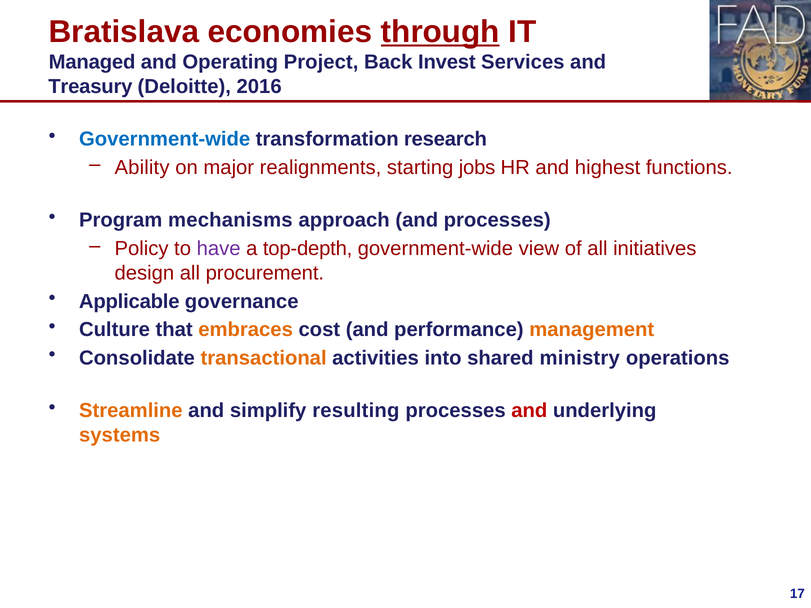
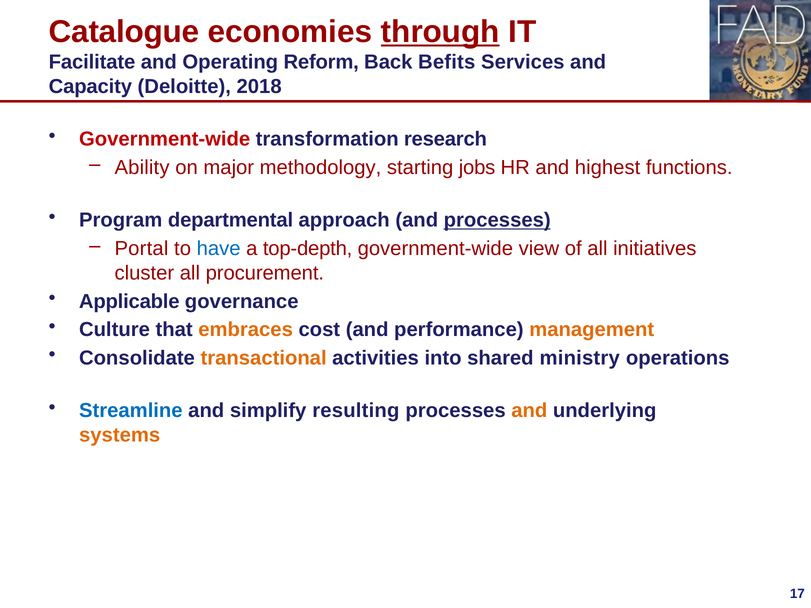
Bratislava: Bratislava -> Catalogue (124, 32)
Managed: Managed -> Facilitate (92, 62)
Project: Project -> Reform (321, 62)
Invest: Invest -> Befits (447, 62)
Treasury: Treasury -> Capacity (90, 87)
2016: 2016 -> 2018 (259, 87)
Government-wide colour: blue -> red (165, 139)
realignments: realignments -> methodology (321, 168)
mechanisms: mechanisms -> departmental (231, 220)
processes underline: none -> present (497, 220)
Policy: Policy -> Portal (141, 249)
have colour: purple -> blue (219, 249)
design: design -> cluster (144, 273)
Streamline colour: orange -> blue (131, 411)
and colour: red -> orange (529, 411)
